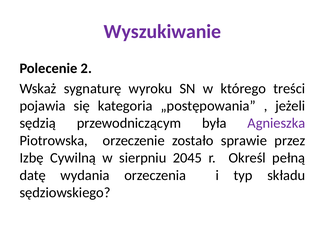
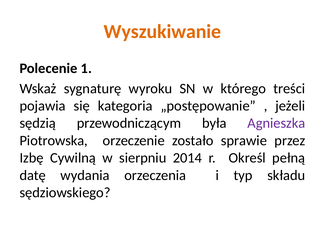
Wyszukiwanie colour: purple -> orange (162, 31)
2: 2 -> 1 (86, 68)
„postępowania: „postępowania -> „postępowanie (208, 106)
2045: 2045 -> 2014 (187, 158)
